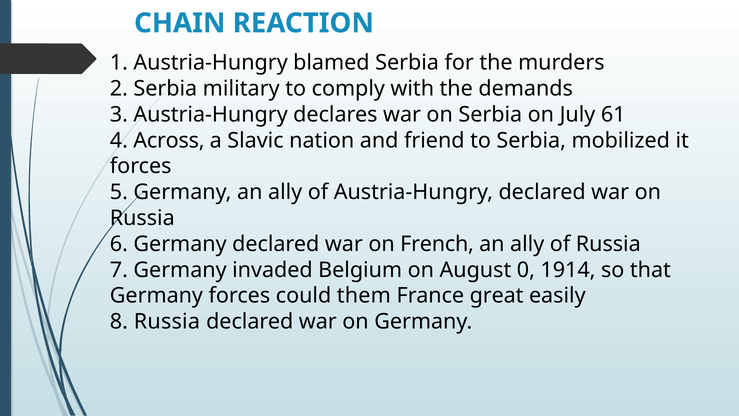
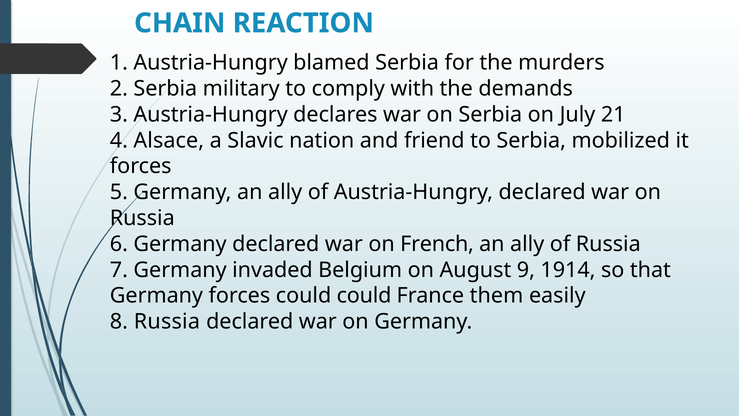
61: 61 -> 21 (613, 114)
Across: Across -> Alsace (169, 140)
0: 0 -> 9 (526, 270)
could them: them -> could (364, 296)
great: great -> them (496, 296)
